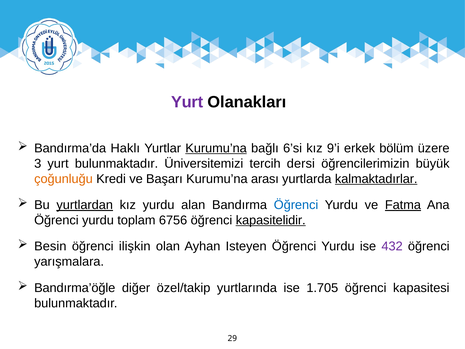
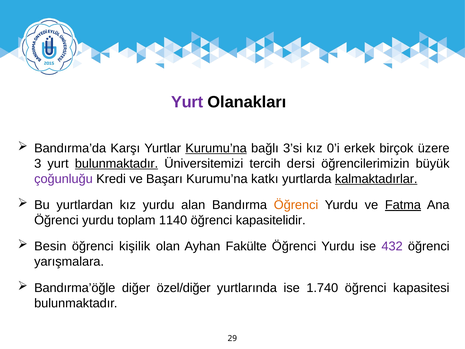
Haklı: Haklı -> Karşı (125, 148)
6’si: 6’si -> 3’si (293, 148)
9’i: 9’i -> 0’i (333, 148)
bölüm: bölüm -> birçok (396, 148)
bulunmaktadır underline: none -> present (117, 163)
çoğunluğu colour: orange -> purple (63, 179)
arası: arası -> katkı (265, 179)
yurtlardan underline: present -> none (85, 205)
Öğrenci colour: blue -> orange (296, 205)
6756: 6756 -> 1140 (173, 220)
kapasitelidir underline: present -> none (271, 220)
ilişkin: ilişkin -> kişilik (135, 246)
Isteyen: Isteyen -> Fakülte (246, 246)
özel/takip: özel/takip -> özel/diğer (184, 288)
1.705: 1.705 -> 1.740 (322, 288)
